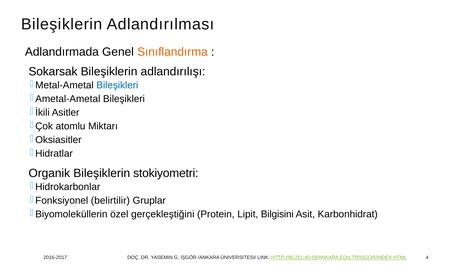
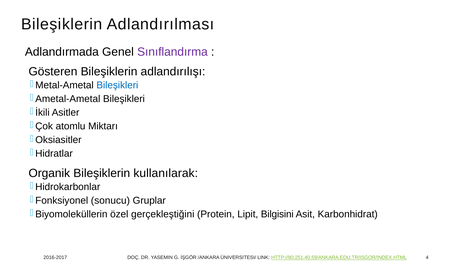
Sınıflandırma colour: orange -> purple (172, 52)
Sokarsak: Sokarsak -> Gösteren (53, 72)
stokiyometri: stokiyometri -> kullanılarak (166, 173)
belirtilir: belirtilir -> sonucu (110, 201)
